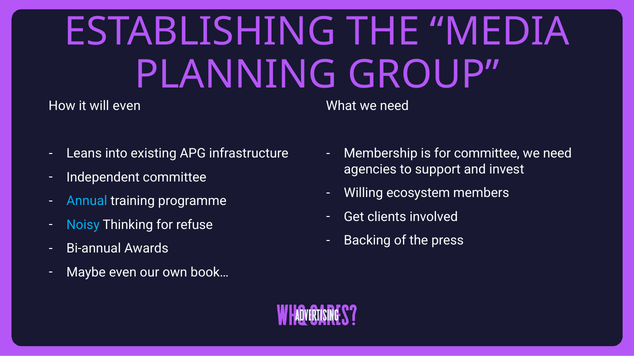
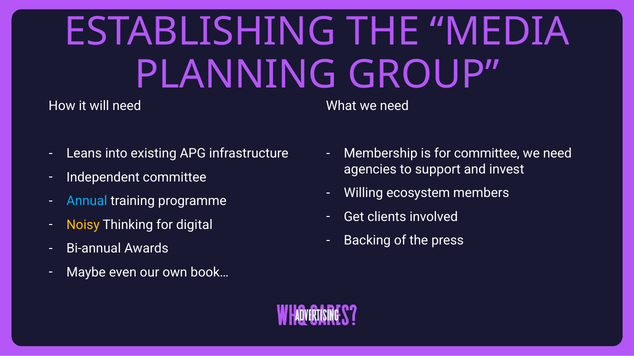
will even: even -> need (127, 106)
Noisy colour: light blue -> yellow (83, 225)
refuse: refuse -> digital (194, 225)
